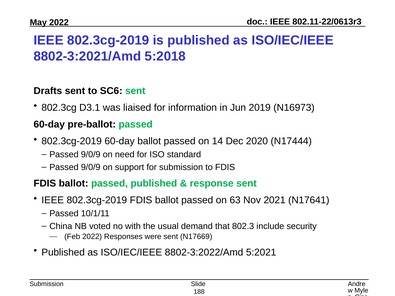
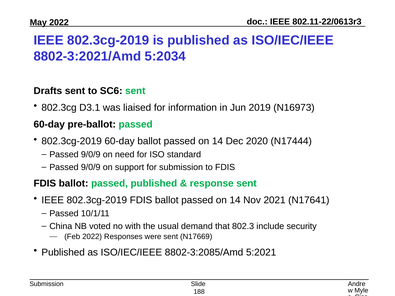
5:2018: 5:2018 -> 5:2034 (165, 56)
63: 63 -> 14 (235, 200)
8802-3:2022/Amd: 8802-3:2022/Amd -> 8802-3:2085/Amd (204, 253)
